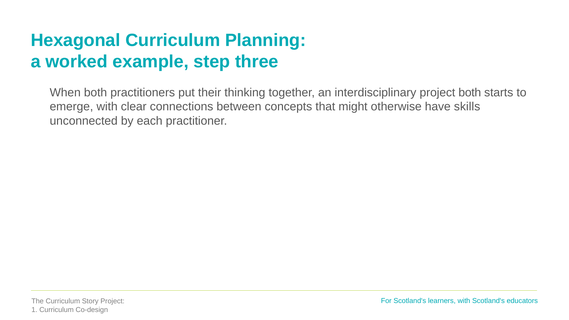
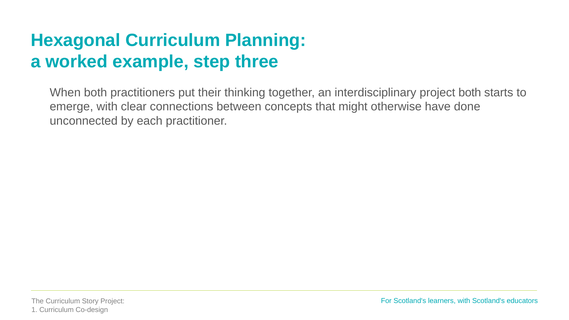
skills: skills -> done (467, 107)
